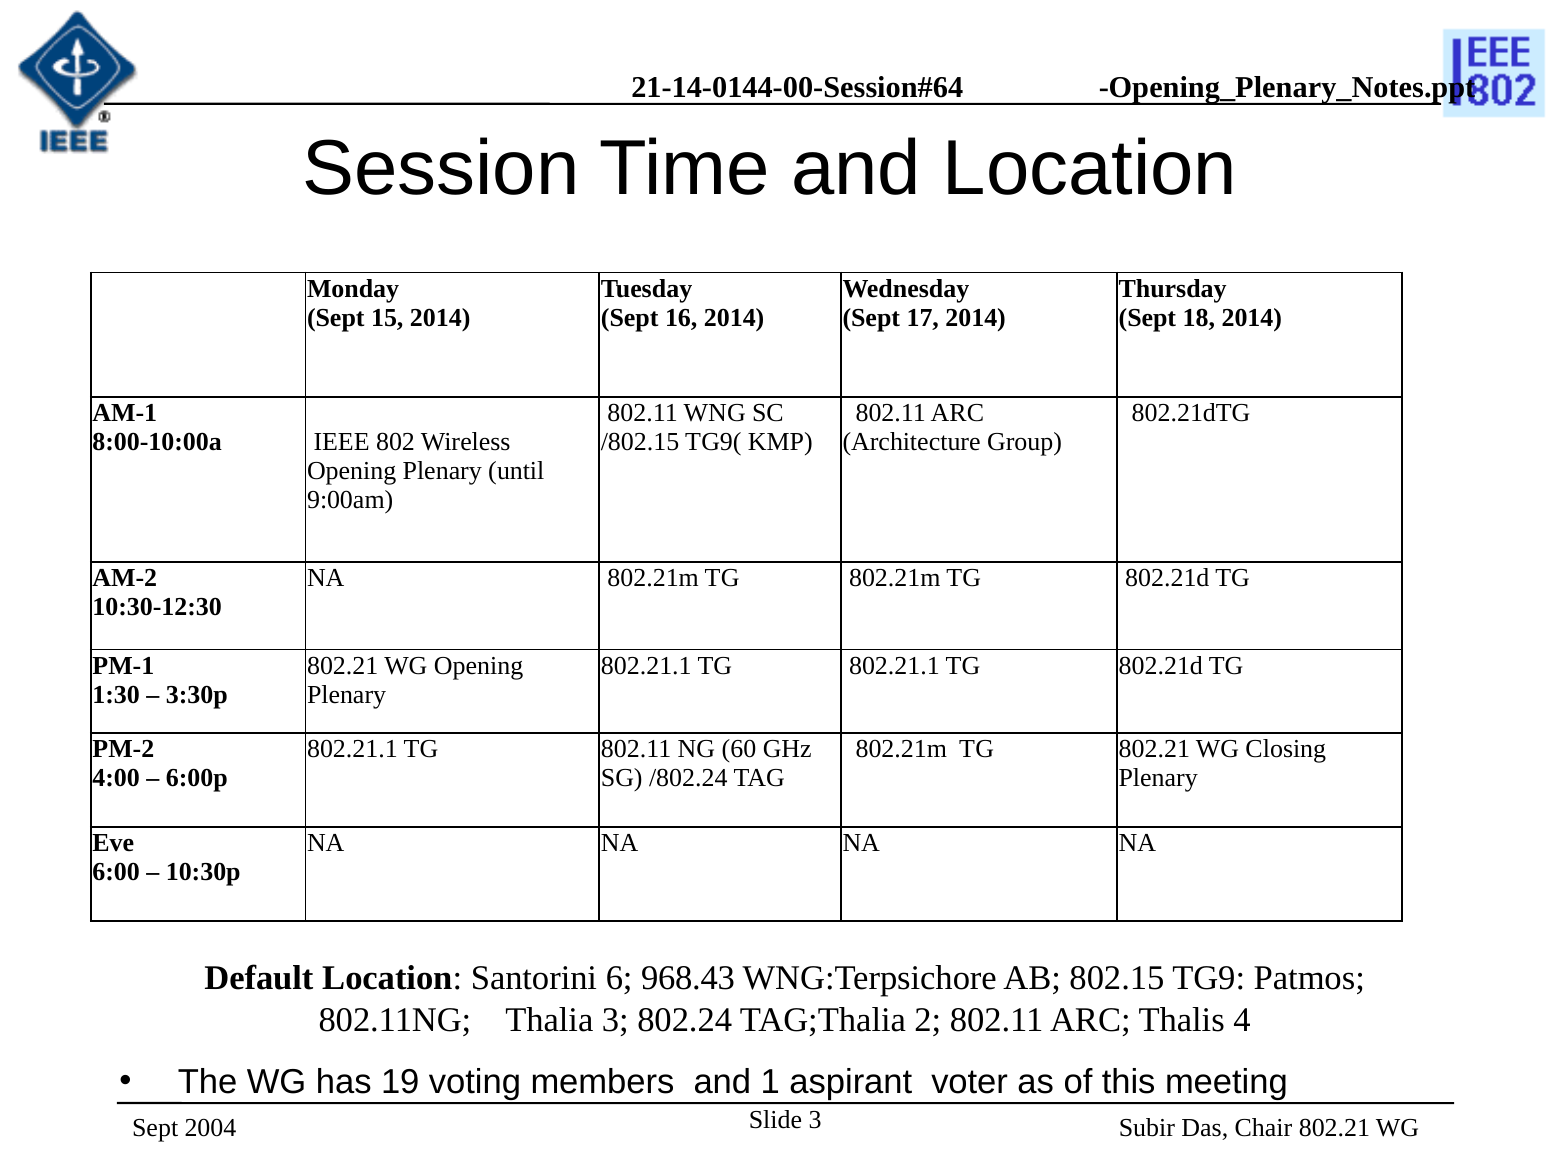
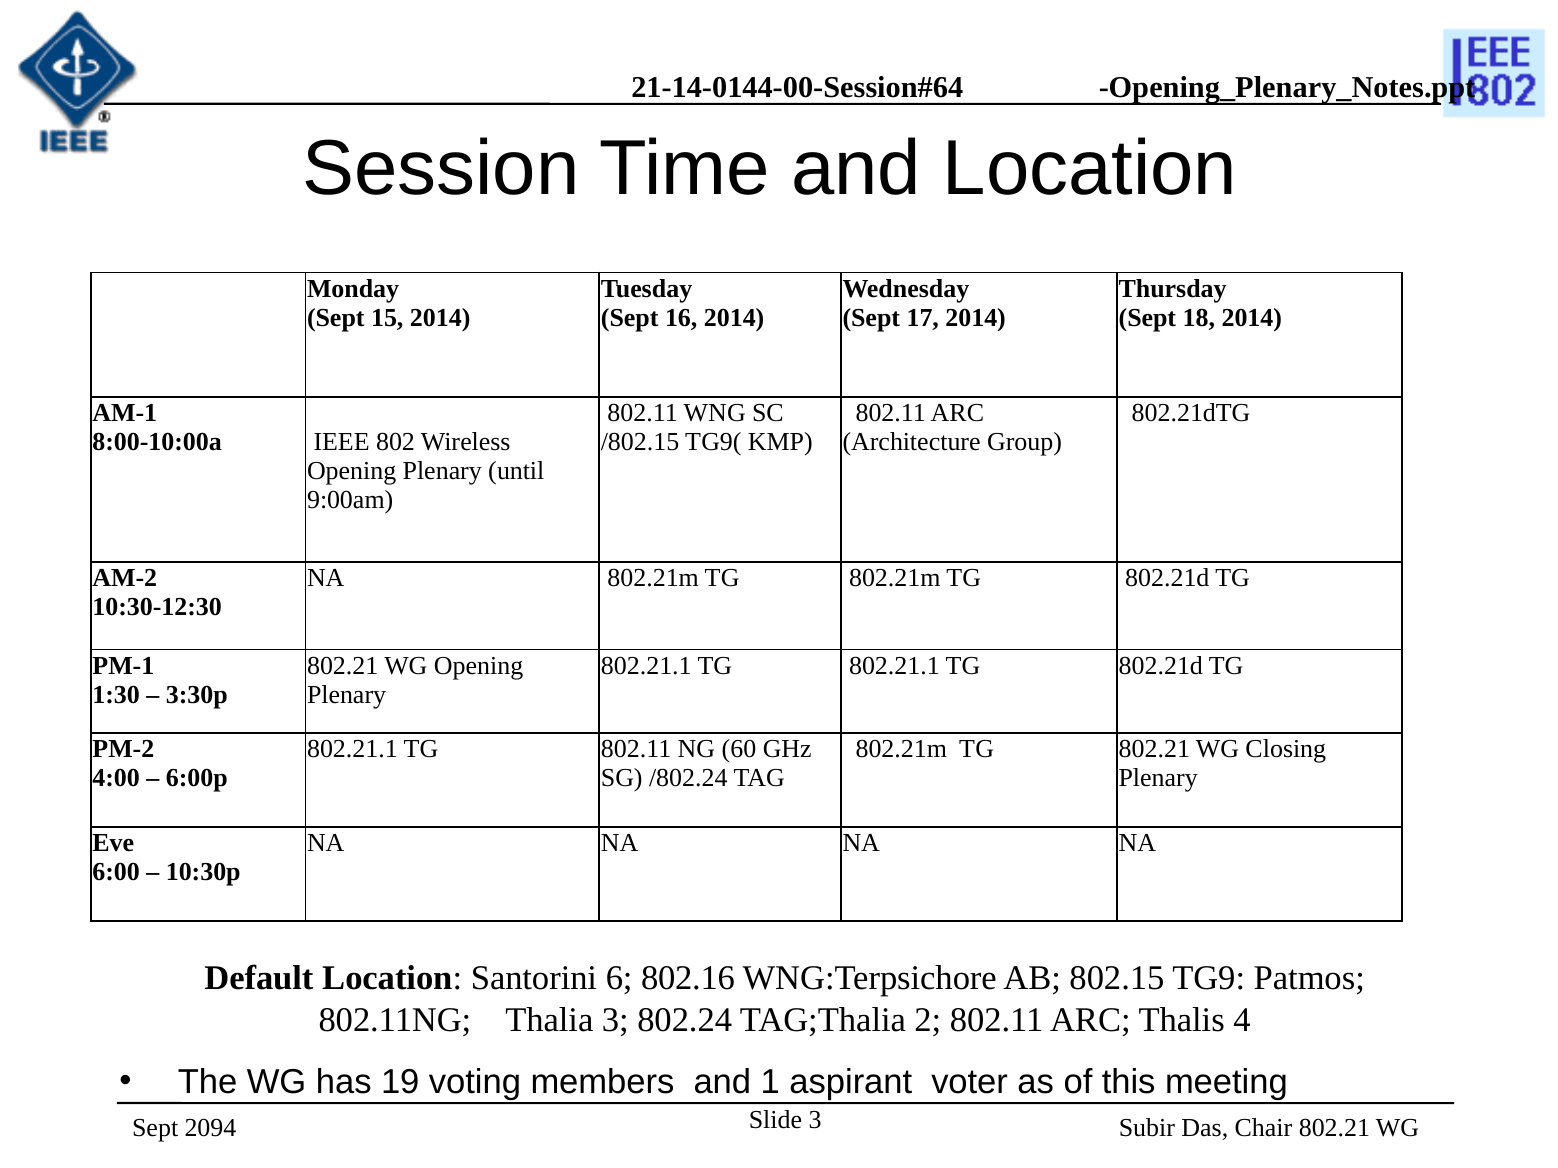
968.43: 968.43 -> 802.16 (688, 979)
2004: 2004 -> 2094 (210, 1129)
